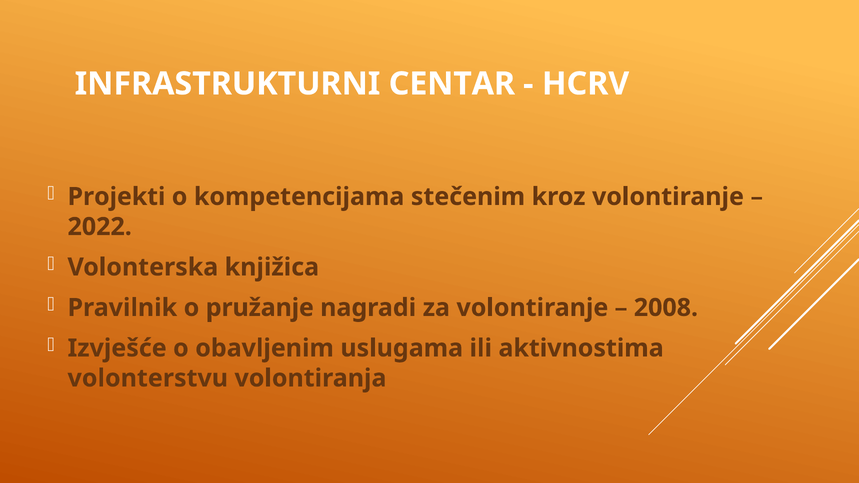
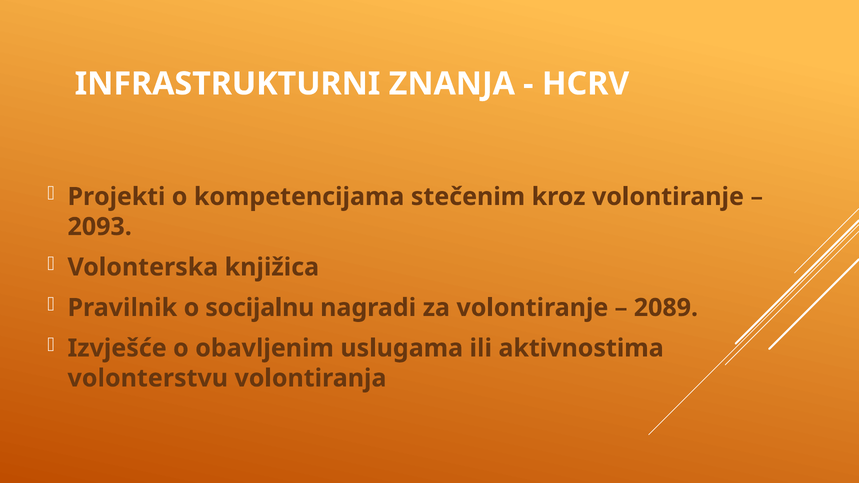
CENTAR: CENTAR -> ZNANJA (452, 84)
2022: 2022 -> 2093 (100, 227)
pružanje: pružanje -> socijalnu (260, 308)
2008: 2008 -> 2089 (666, 308)
